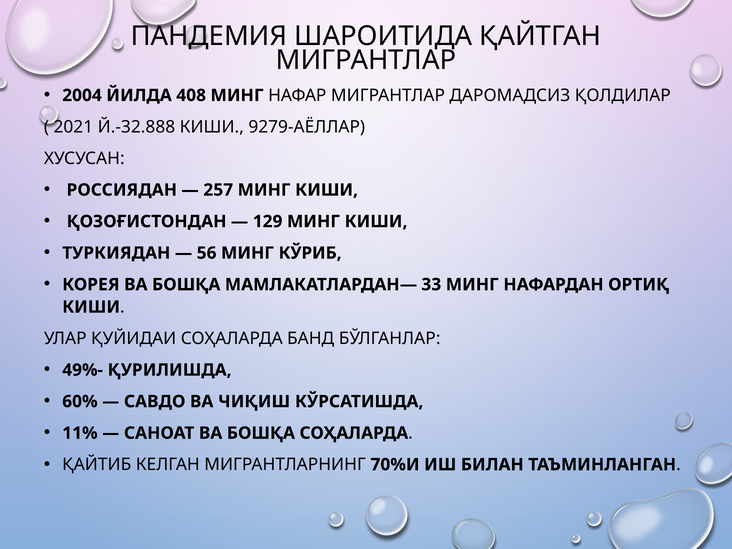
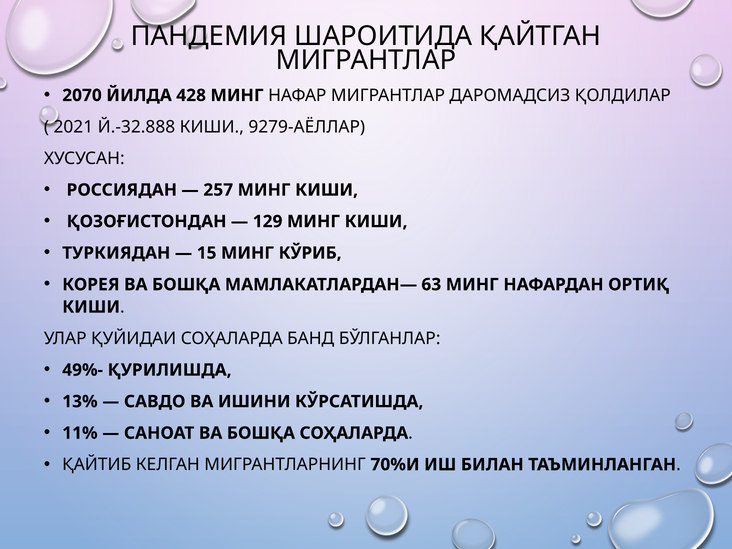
2004: 2004 -> 2070 (82, 95)
408: 408 -> 428 (191, 95)
56: 56 -> 15 (207, 253)
33: 33 -> 63 (431, 285)
60%: 60% -> 13% (80, 402)
ЧИҚИШ: ЧИҚИШ -> ИШИНИ (254, 402)
